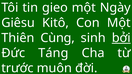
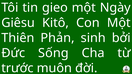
Cùng: Cùng -> Phản (57, 38)
bởi underline: present -> none (121, 38)
Táng: Táng -> Sống (53, 53)
